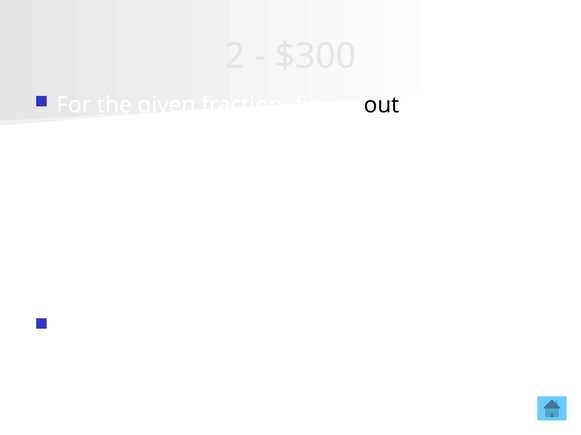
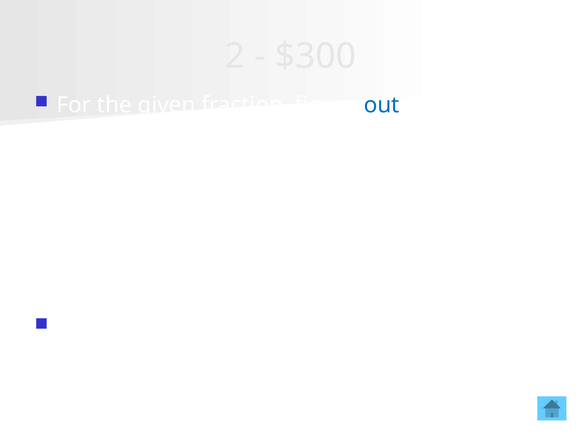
out colour: black -> blue (382, 105)
